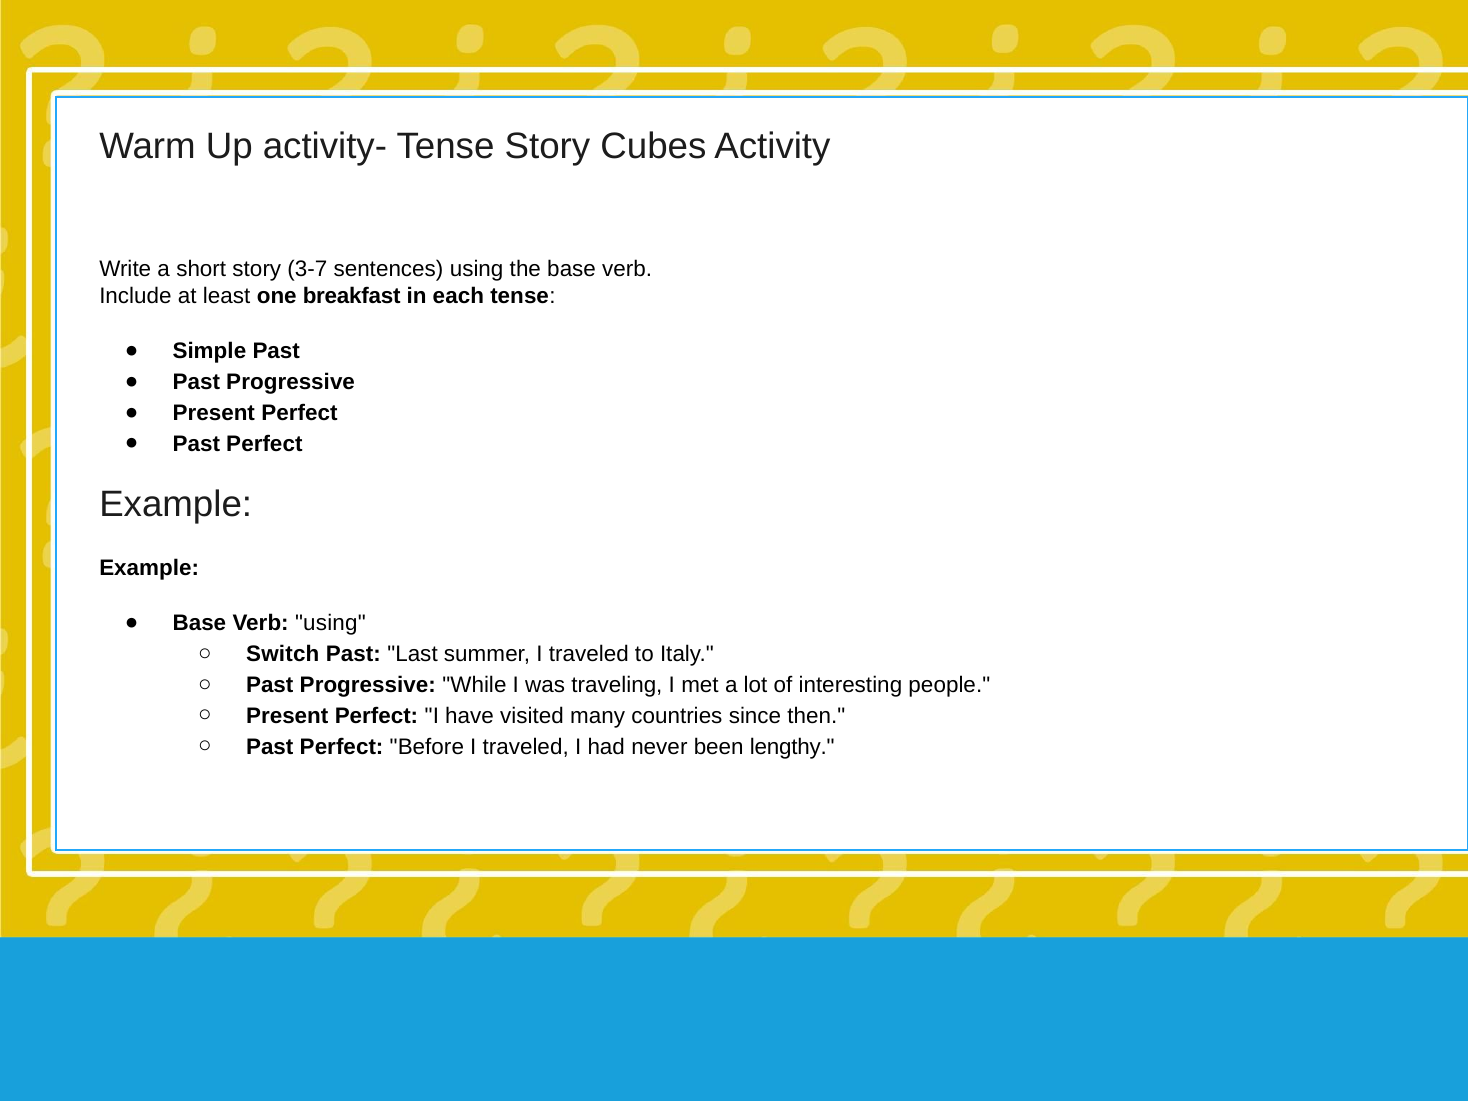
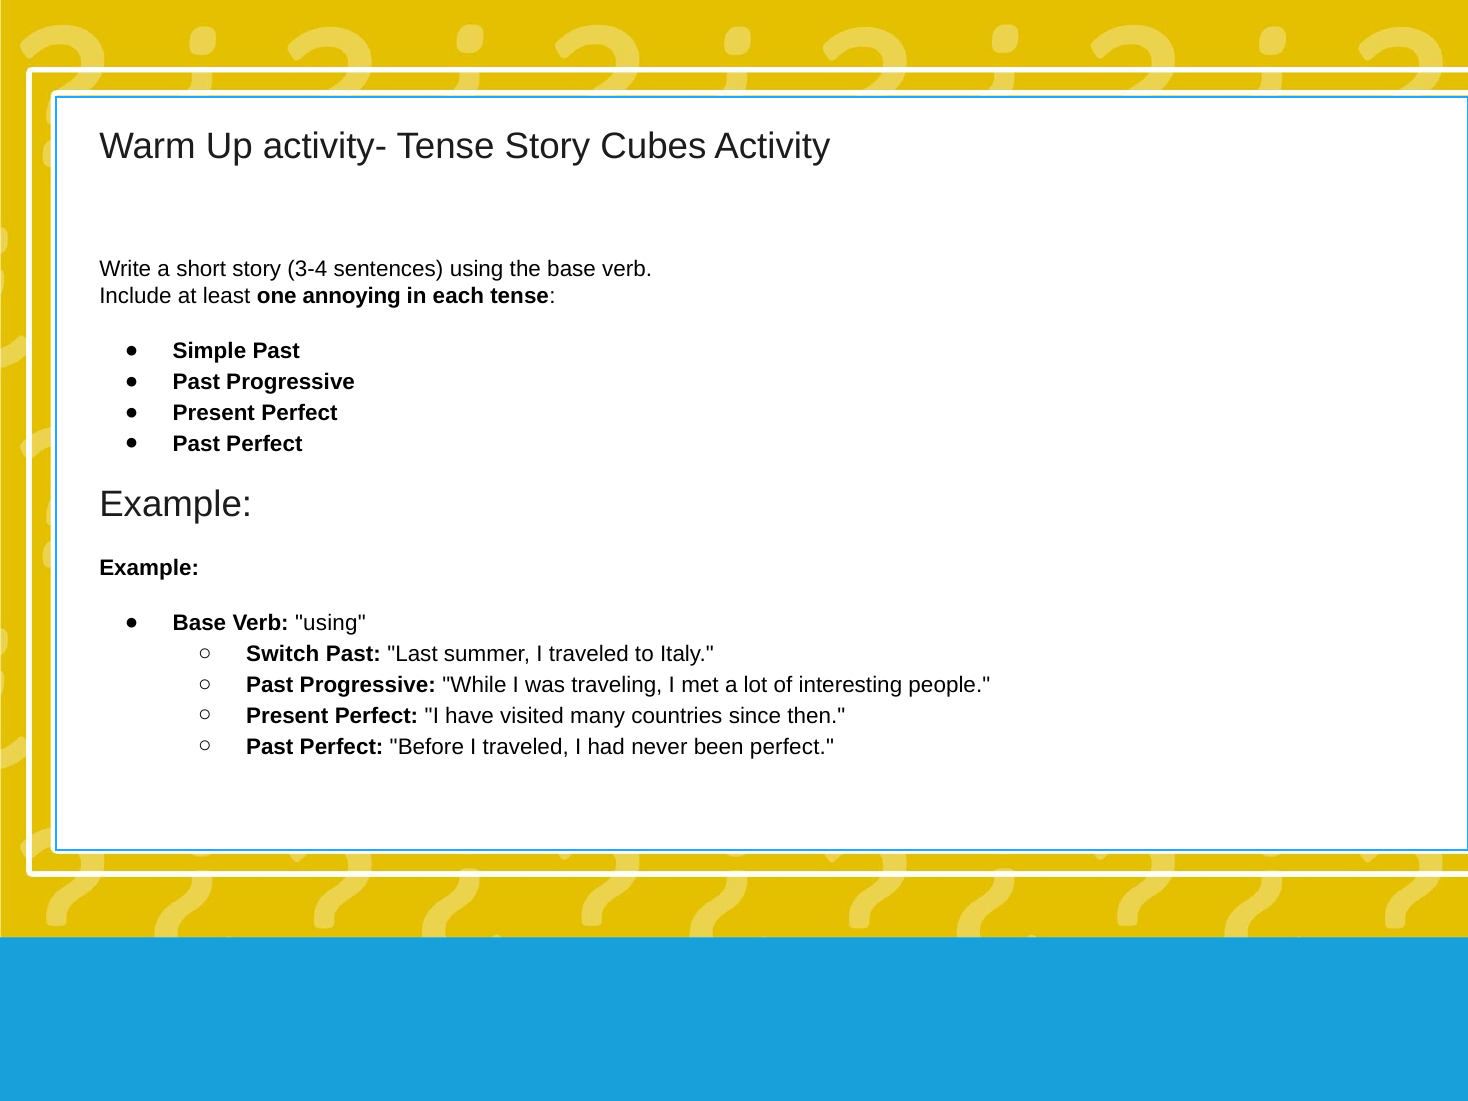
3-7: 3-7 -> 3-4 (307, 269)
breakfast: breakfast -> annoying (352, 296)
been lengthy: lengthy -> perfect (792, 747)
